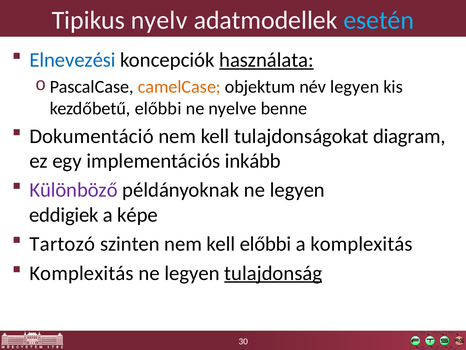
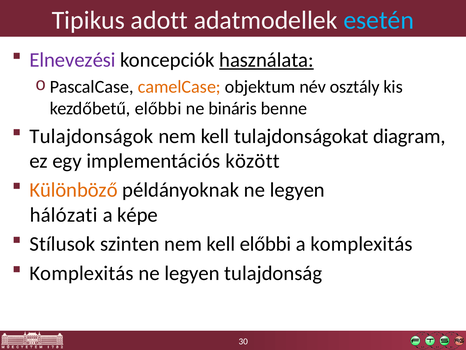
nyelv: nyelv -> adott (159, 20)
Elnevezési colour: blue -> purple (73, 60)
név legyen: legyen -> osztály (355, 87)
nyelve: nyelve -> bináris (233, 108)
Dokumentáció: Dokumentáció -> Tulajdonságok (91, 136)
inkább: inkább -> között (253, 161)
Különböző colour: purple -> orange (74, 190)
eddigiek: eddigiek -> hálózati (64, 215)
Tartozó: Tartozó -> Stílusok (62, 244)
tulajdonság underline: present -> none (273, 273)
